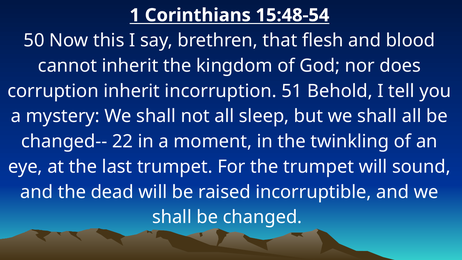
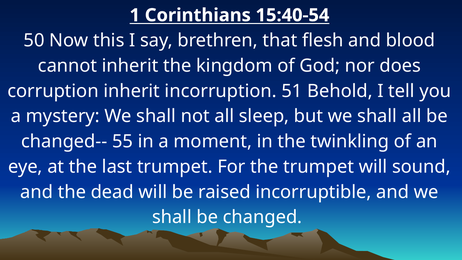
15:48-54: 15:48-54 -> 15:40-54 (292, 15)
22: 22 -> 55 (123, 141)
